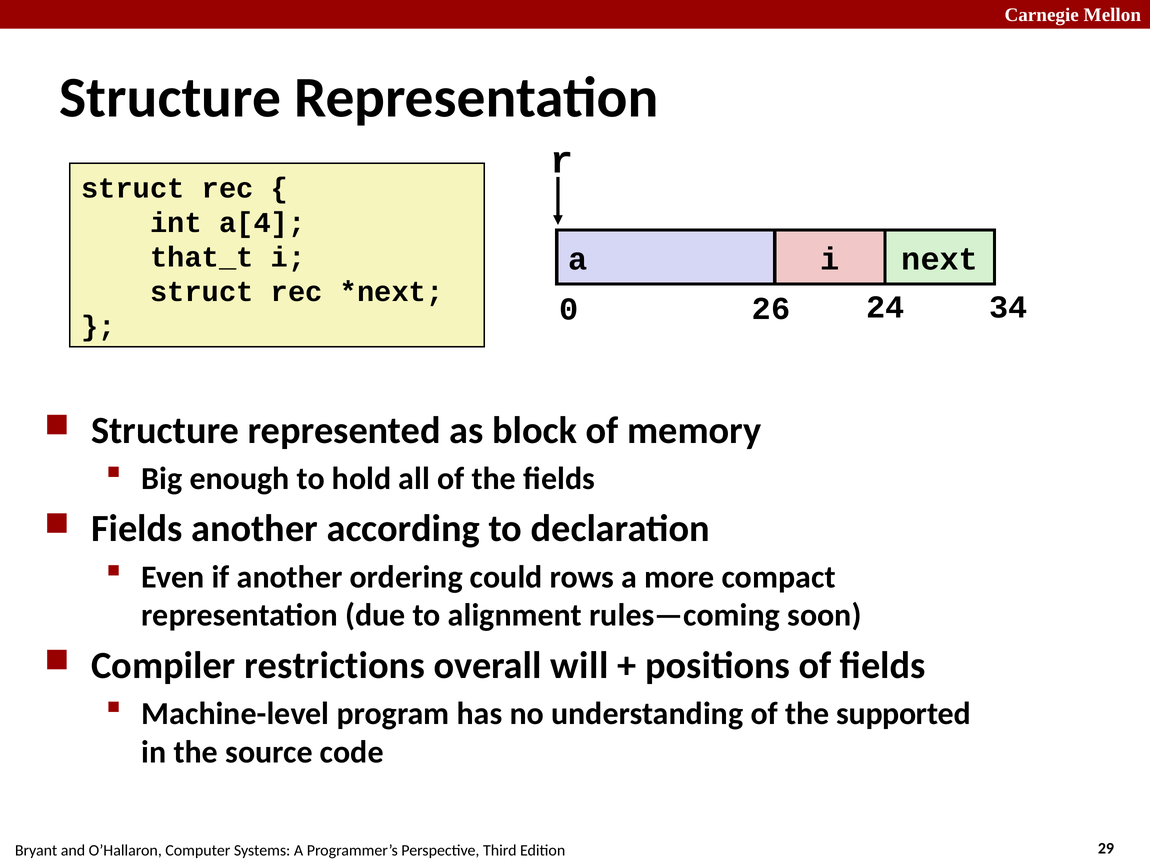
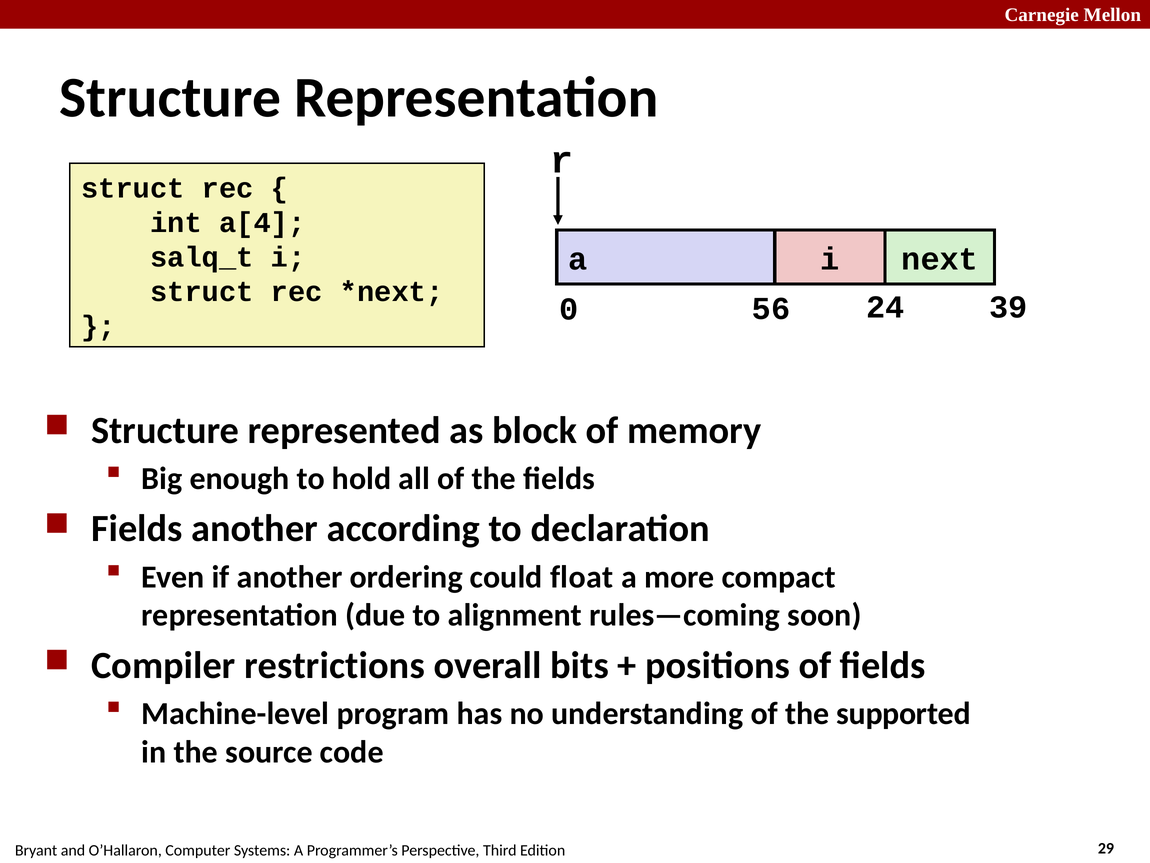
that_t: that_t -> salq_t (202, 257)
26: 26 -> 56 (771, 309)
34: 34 -> 39 (1008, 307)
rows: rows -> float (582, 577)
will: will -> bits (580, 665)
